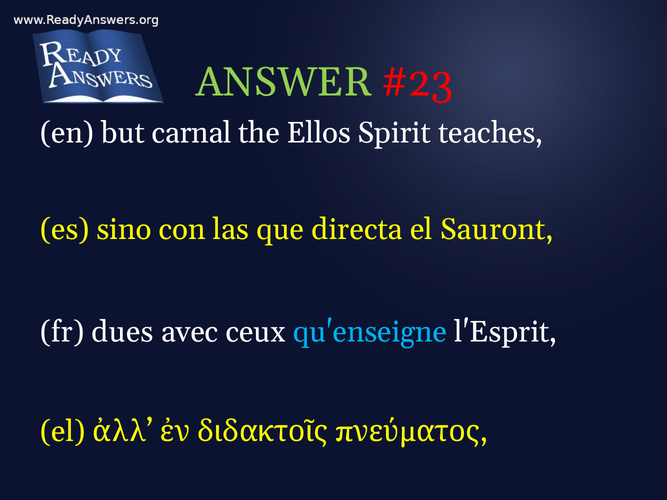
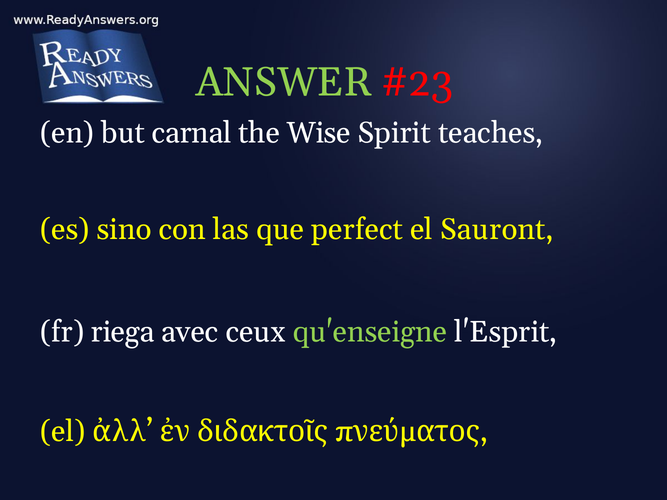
Ellos: Ellos -> Wise (319, 133)
directa: directa -> perfect (357, 230)
dues: dues -> riega (123, 332)
qu'enseigne colour: light blue -> light green (370, 332)
